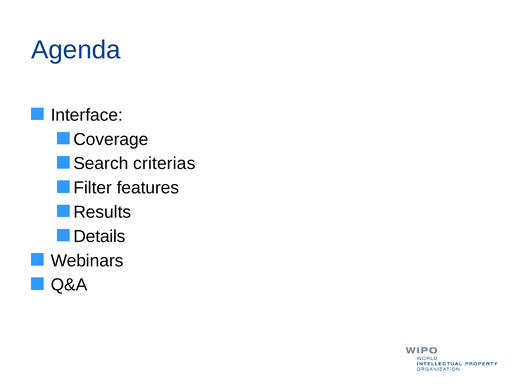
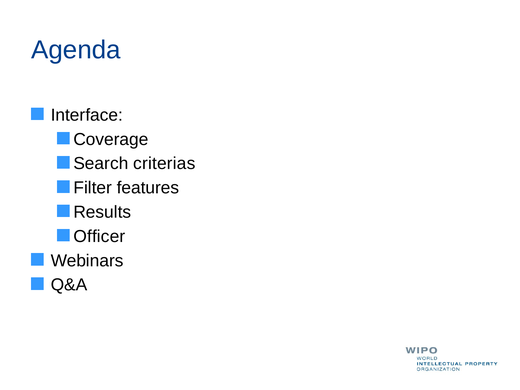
Details: Details -> Officer (99, 236)
